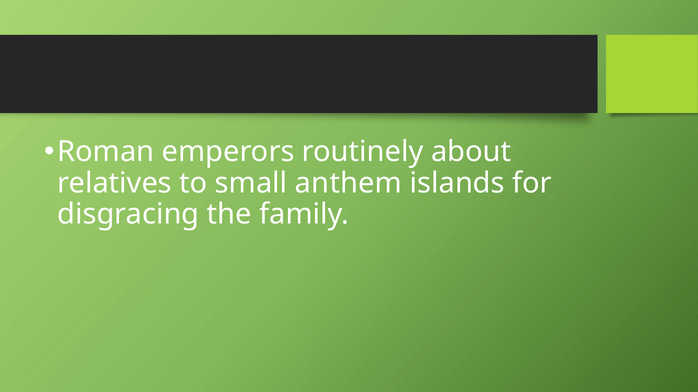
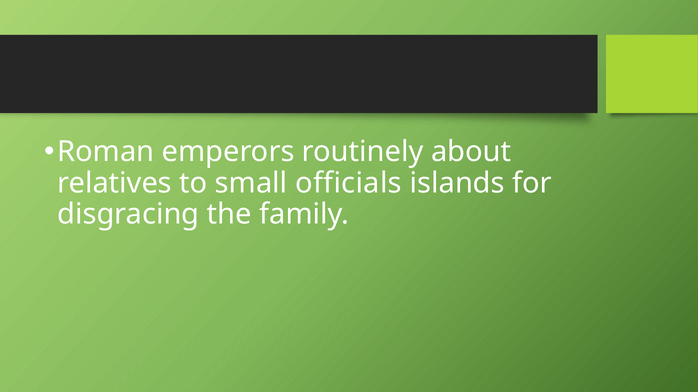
anthem: anthem -> officials (348, 183)
